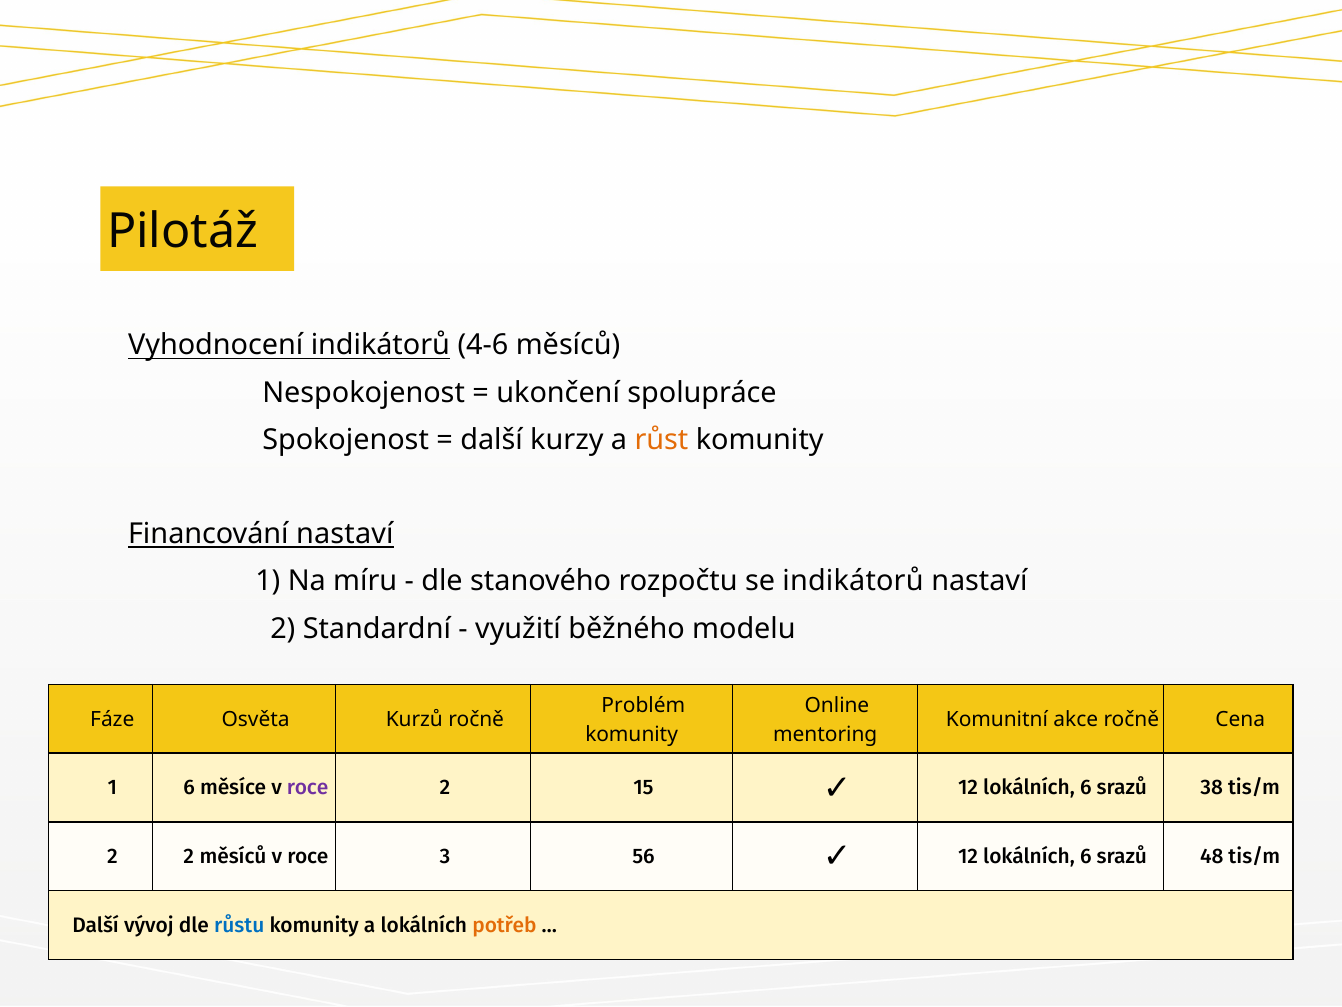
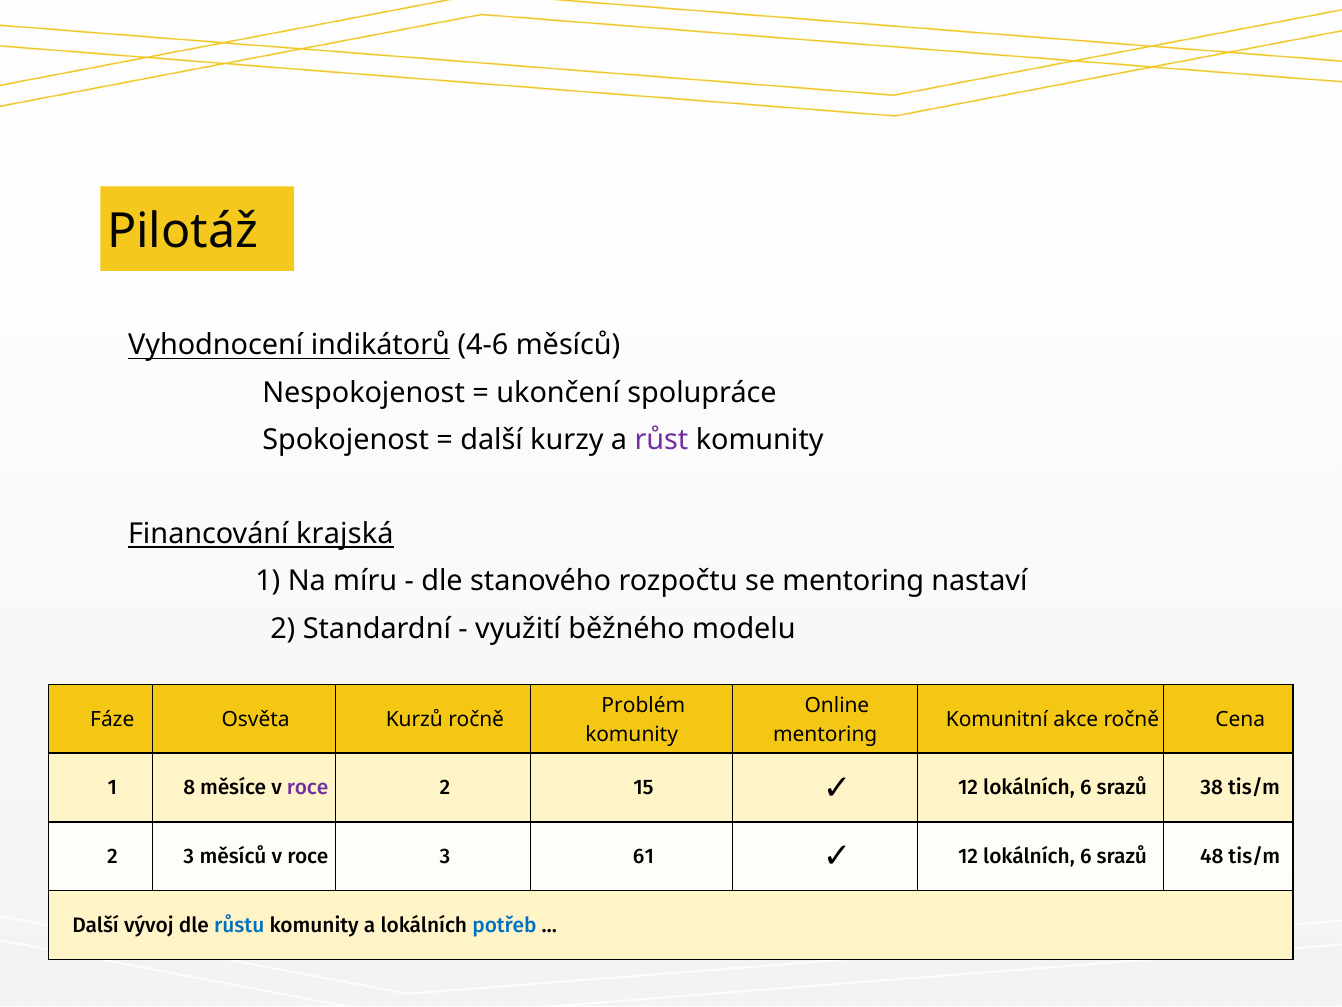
růst colour: orange -> purple (661, 439)
Financování nastaví: nastaví -> krajská (345, 534)
se indikátorů: indikátorů -> mentoring (853, 581)
1 6: 6 -> 8 (189, 787)
2 2: 2 -> 3 (189, 856)
56: 56 -> 61 (643, 856)
potřeb colour: orange -> blue (504, 925)
